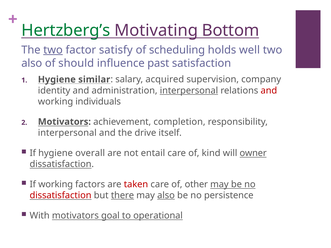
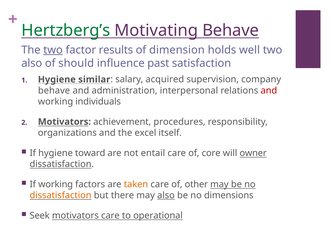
Motivating Bottom: Bottom -> Behave (231, 30)
satisfy: satisfy -> results (116, 50)
scheduling: scheduling -> dimension (177, 50)
identity: identity -> behave (54, 91)
interpersonal underline: present -> none (189, 91)
completion: completion -> procedures (179, 122)
interpersonal: interpersonal -> organizations (67, 133)
drive: drive -> excel (145, 133)
overall: overall -> toward (90, 153)
kind: kind -> core (211, 153)
taken colour: red -> orange (136, 185)
dissatisfaction colour: red -> orange (61, 196)
there underline: present -> none (122, 196)
persistence: persistence -> dimensions (229, 196)
With: With -> Seek (40, 216)
motivators goal: goal -> care (110, 216)
